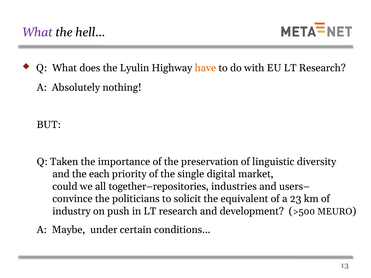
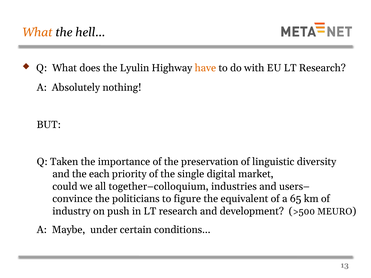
What colour: purple -> orange (37, 32)
together–repositories: together–repositories -> together–colloquium (159, 187)
solicit: solicit -> figure (187, 199)
23: 23 -> 65 (296, 199)
